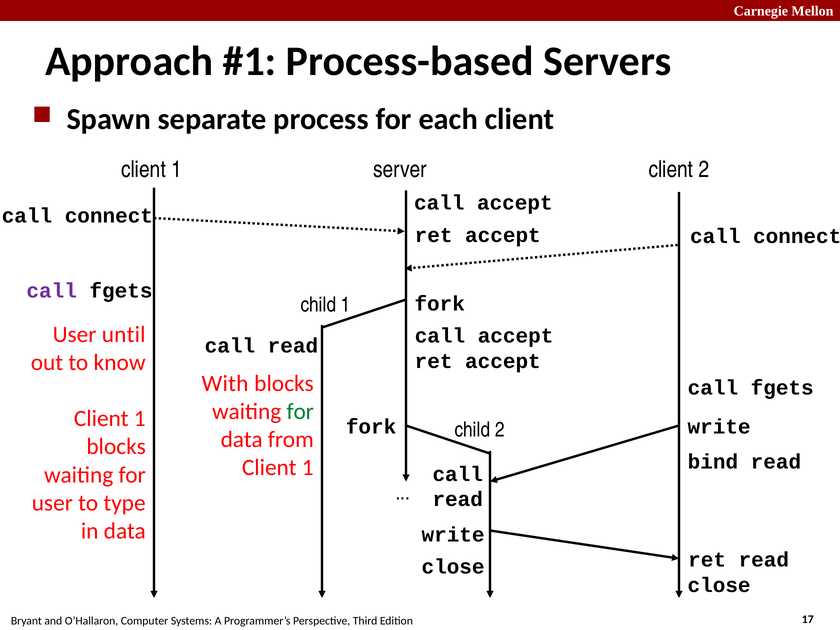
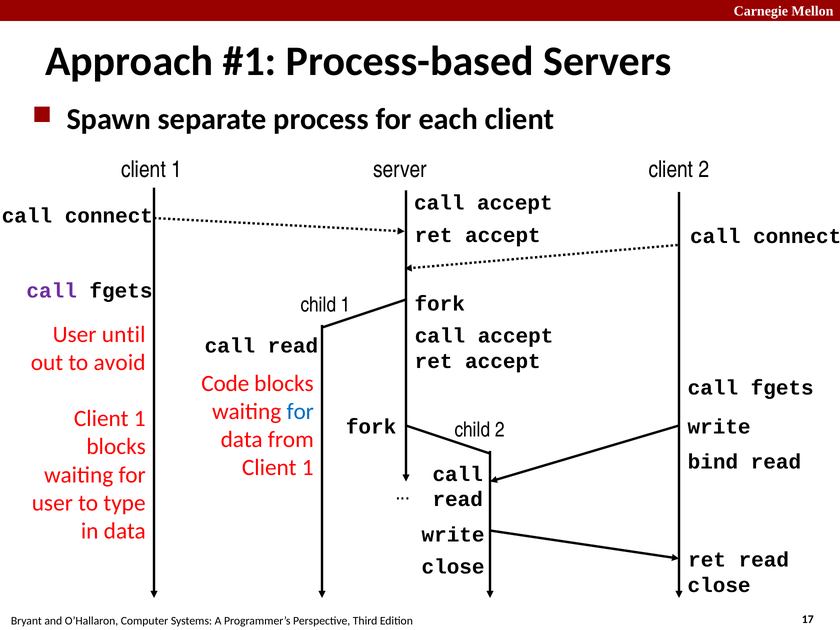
know: know -> avoid (120, 363)
With: With -> Code (225, 384)
for colour: green -> blue (300, 412)
